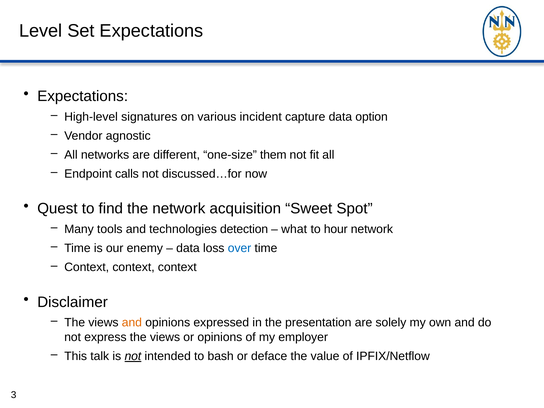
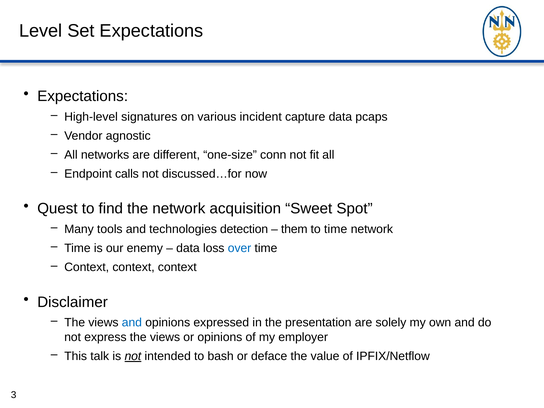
option: option -> pcaps (372, 117)
them: them -> conn (273, 155)
what: what -> them (294, 229)
to hour: hour -> time (336, 229)
and colour: orange -> blue (132, 323)
